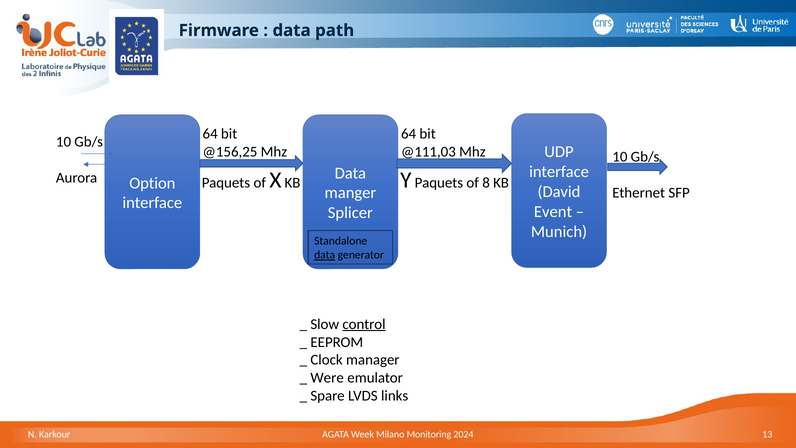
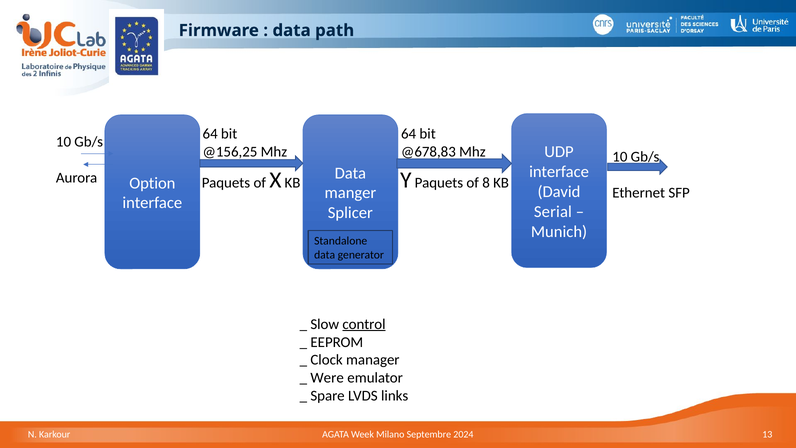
@111,03: @111,03 -> @678,83 (428, 152)
Event: Event -> Serial (553, 212)
data underline: present -> none (325, 255)
Monitoring: Monitoring -> Septembre (429, 434)
